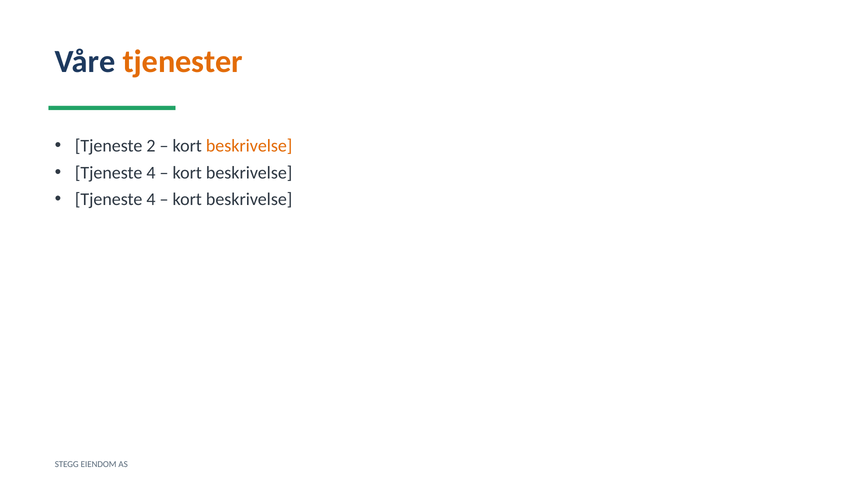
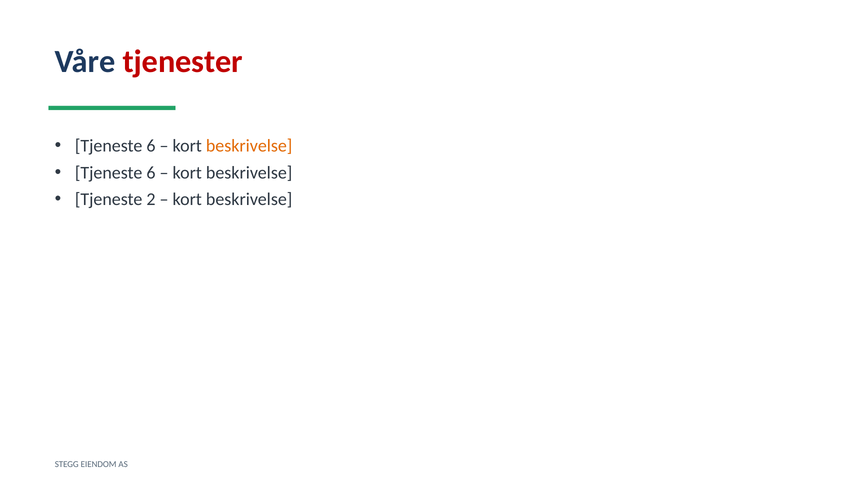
tjenester colour: orange -> red (183, 61)
2: 2 -> 6 (151, 146)
4: 4 -> 6 (151, 173)
4: 4 -> 2 (151, 200)
